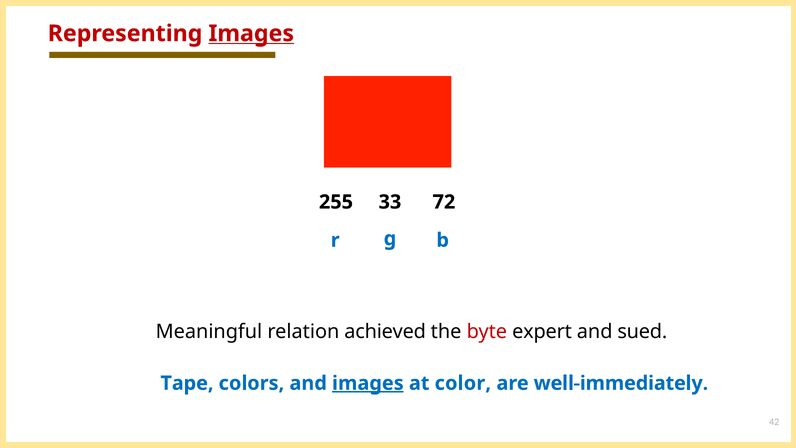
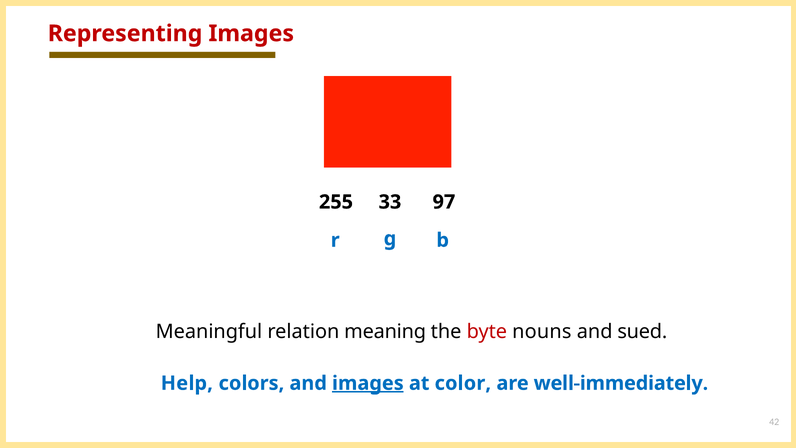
Images underline: present -> none (251, 34)
72: 72 -> 97 (444, 202)
achieved: achieved -> meaning (385, 331)
expert: expert -> nouns (542, 331)
Tape: Tape -> Help (187, 383)
